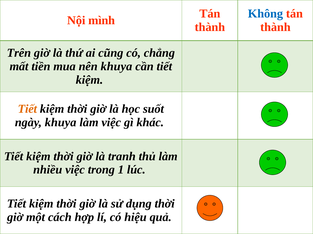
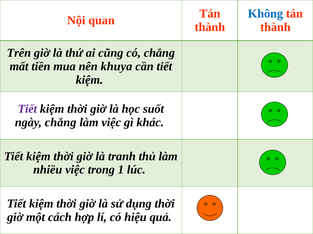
mình: mình -> quan (102, 21)
Tiết colour: orange -> purple (27, 109)
ngày khuya: khuya -> chẳng (61, 123)
